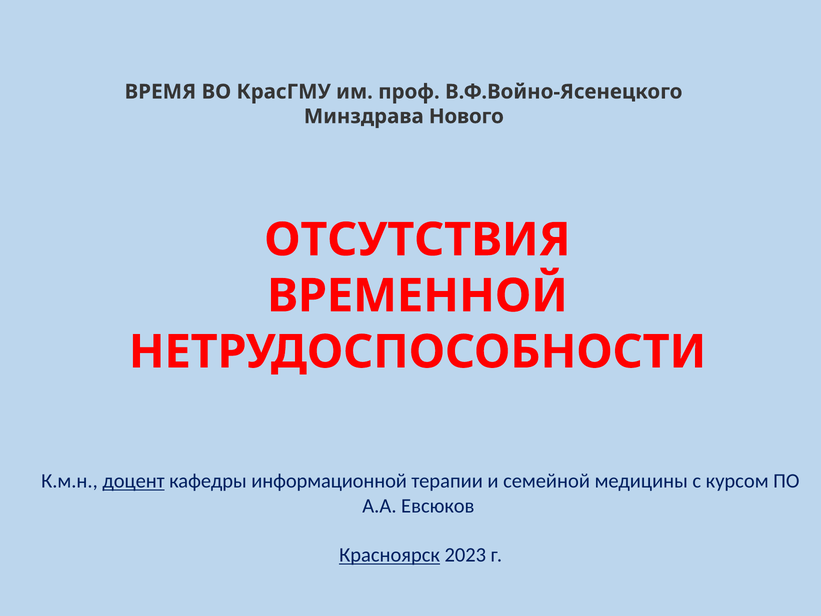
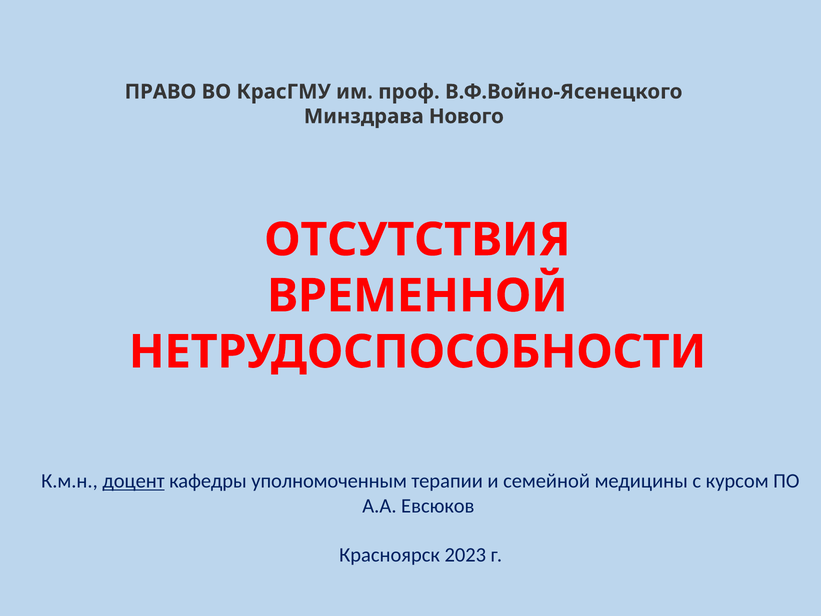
ВРЕМЯ: ВРЕМЯ -> ПРАВО (160, 92)
информационной: информационной -> уполномоченным (329, 481)
Красноярск underline: present -> none (390, 555)
